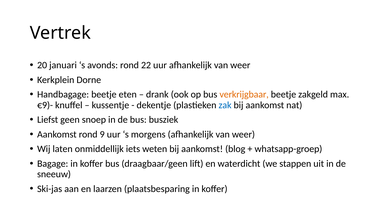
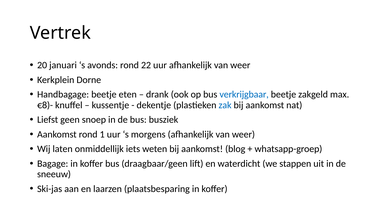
verkrijgbaar colour: orange -> blue (244, 94)
€9)-: €9)- -> €8)- (45, 105)
9: 9 -> 1 (102, 134)
